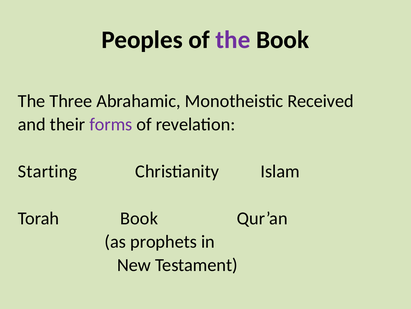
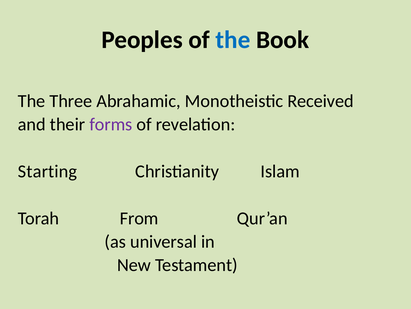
the colour: purple -> blue (233, 40)
Torah Book: Book -> From (139, 218)
prophets: prophets -> universal (164, 241)
